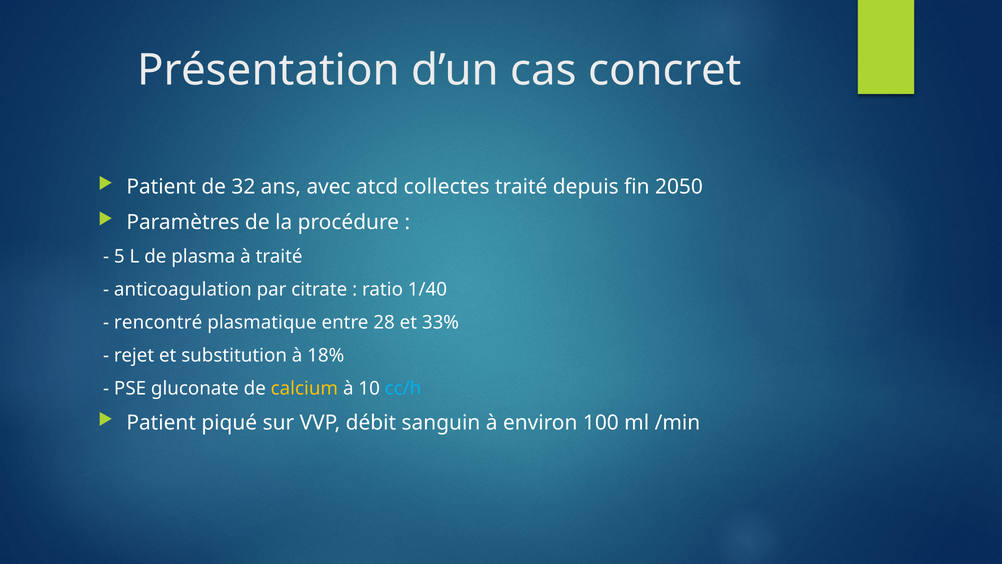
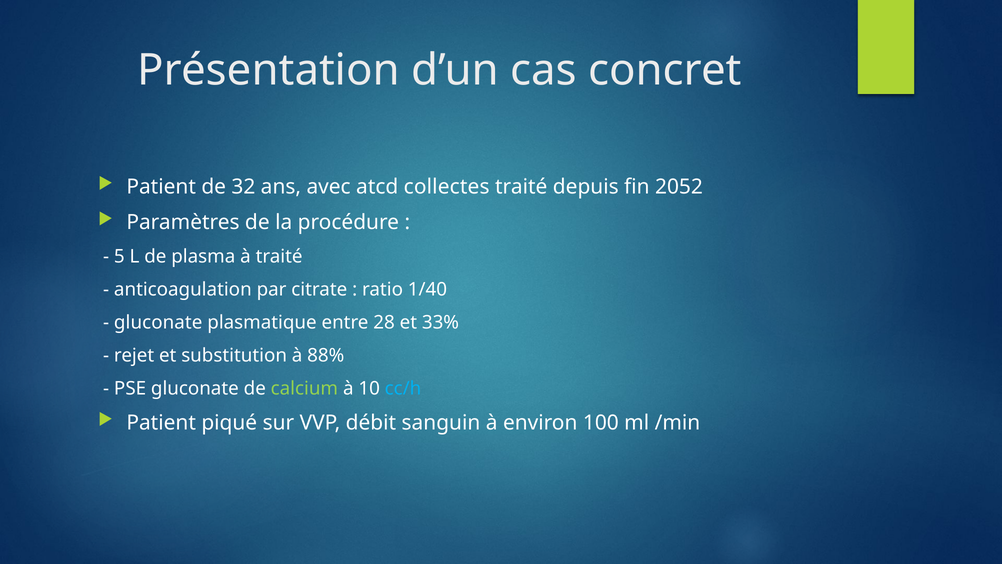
2050: 2050 -> 2052 (679, 187)
rencontré: rencontré -> gluconate (158, 322)
18%: 18% -> 88% (326, 355)
calcium colour: yellow -> light green (304, 388)
